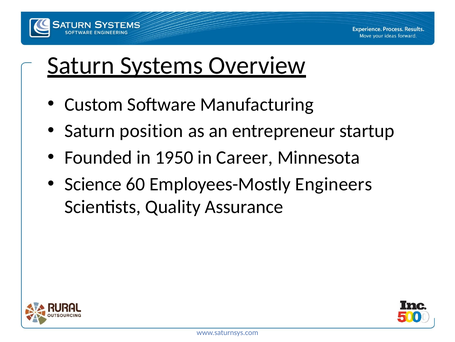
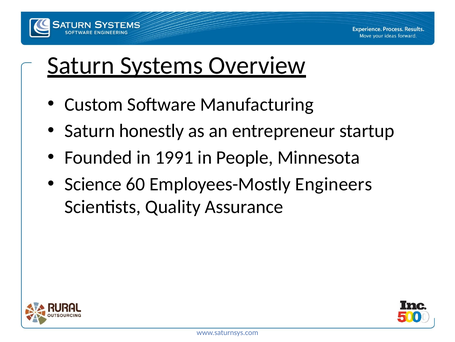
position: position -> honestly (152, 131)
1950: 1950 -> 1991 (174, 157)
Career: Career -> People (245, 157)
